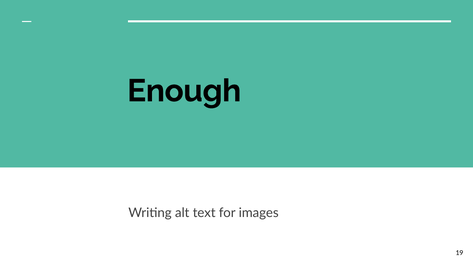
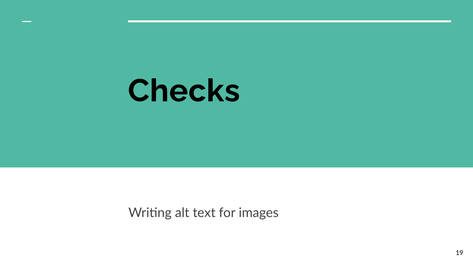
Enough: Enough -> Checks (184, 91)
